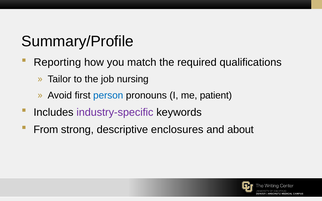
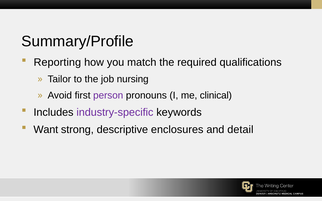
person colour: blue -> purple (108, 95)
patient: patient -> clinical (216, 95)
From: From -> Want (46, 130)
about: about -> detail (240, 130)
